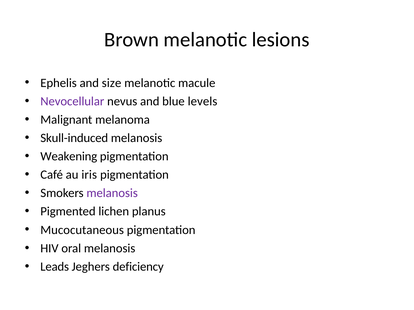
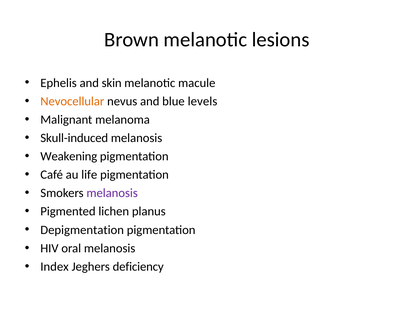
size: size -> skin (112, 83)
Nevocellular colour: purple -> orange (72, 101)
iris: iris -> life (89, 175)
Mucocutaneous: Mucocutaneous -> Depigmentation (82, 230)
Leads: Leads -> Index (55, 267)
